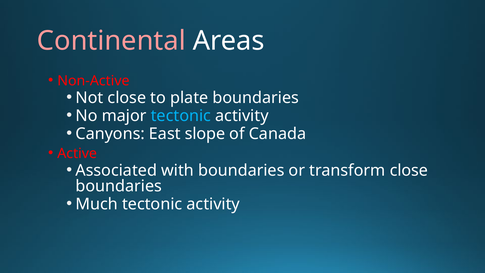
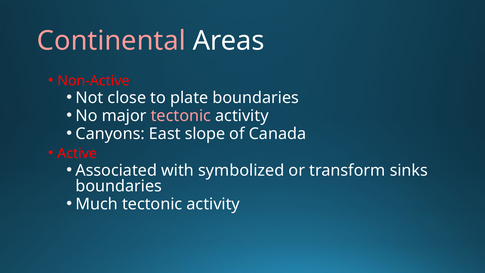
tectonic colour: light blue -> pink (181, 116)
with boundaries: boundaries -> symbolized (241, 170)
transform close: close -> sinks (409, 170)
